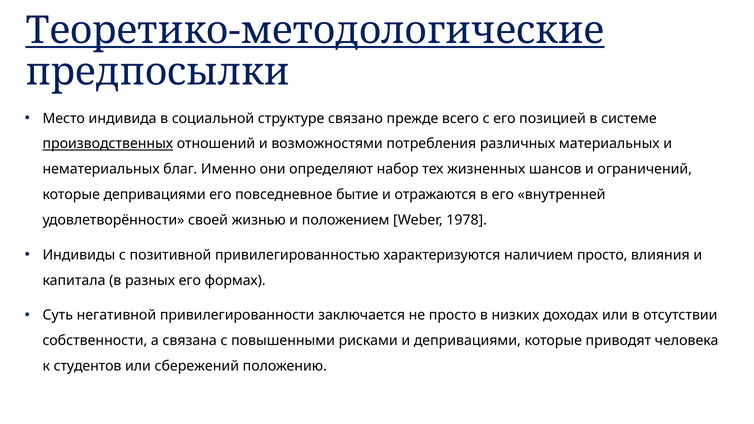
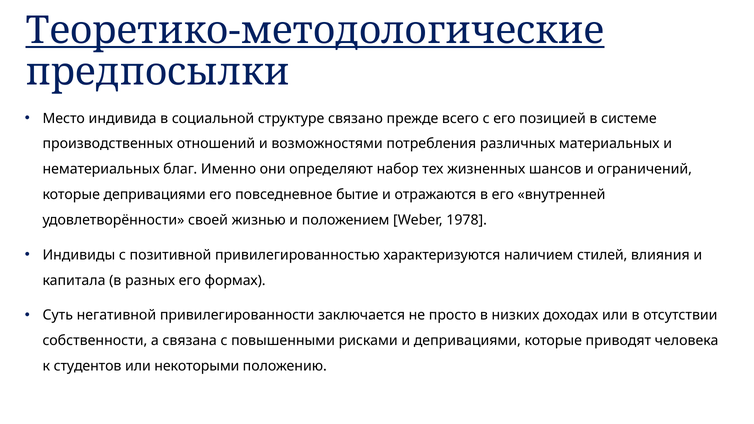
производственных underline: present -> none (108, 144)
наличием просто: просто -> стилей (602, 255)
сбережений: сбережений -> некоторыми (197, 366)
